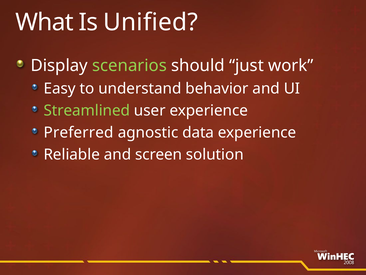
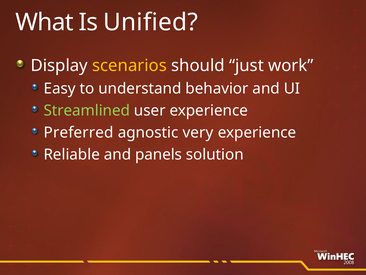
scenarios colour: light green -> yellow (129, 66)
data: data -> very (198, 132)
screen: screen -> panels (159, 154)
